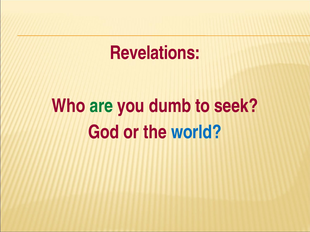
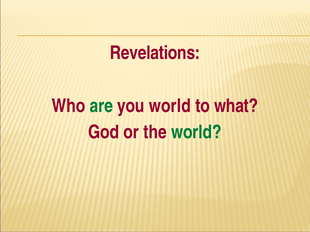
you dumb: dumb -> world (170, 106)
seek: seek -> what (236, 106)
world colour: blue -> green (196, 133)
